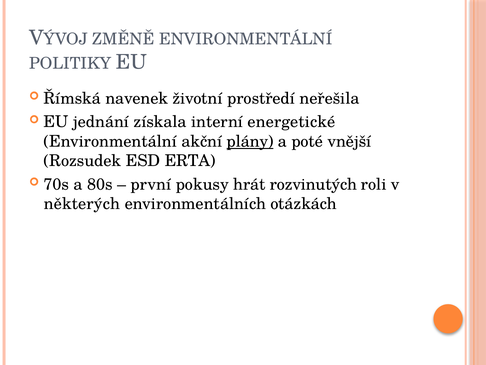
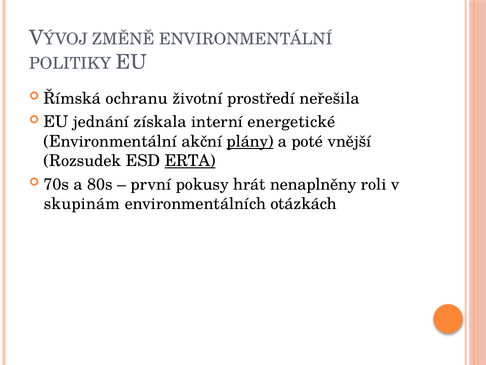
navenek: navenek -> ochranu (137, 98)
ERTA underline: none -> present (190, 161)
rozvinutých: rozvinutých -> nenaplněny (313, 184)
některých: některých -> skupinám (82, 204)
